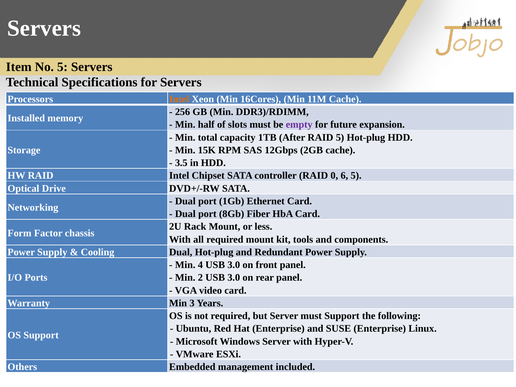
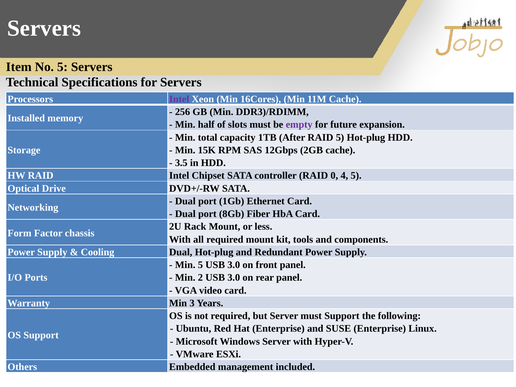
Intel colour: orange -> purple (179, 99)
6: 6 -> 4 (344, 176)
Min 4: 4 -> 5 (200, 265)
